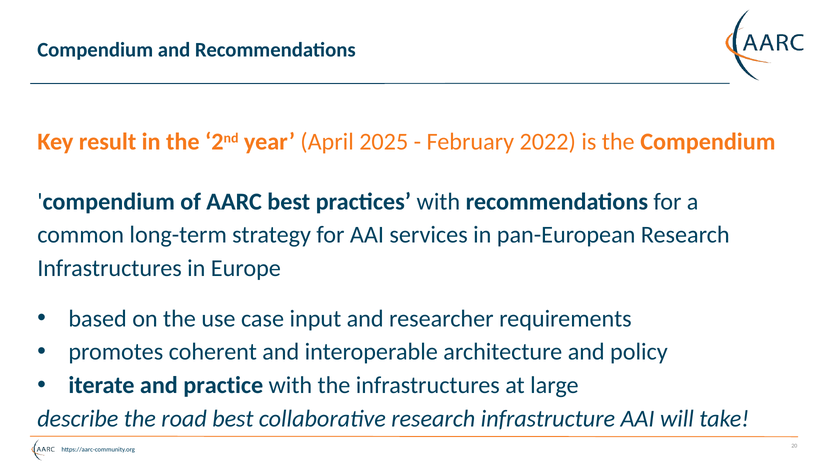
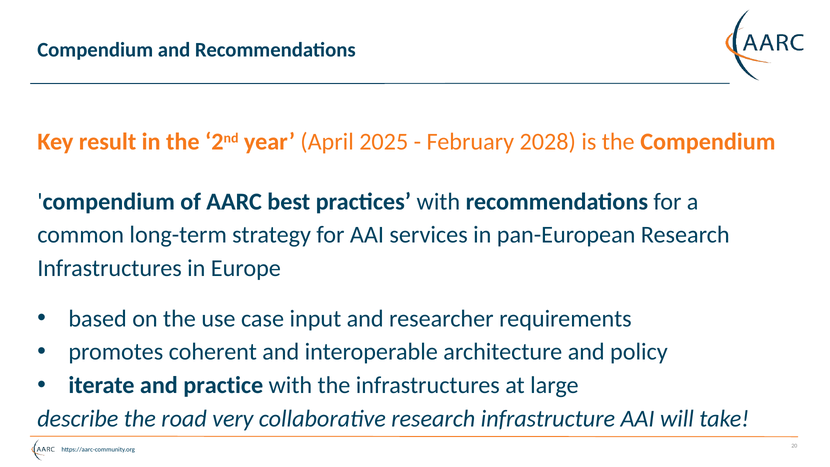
2022: 2022 -> 2028 (548, 142)
road best: best -> very (233, 419)
